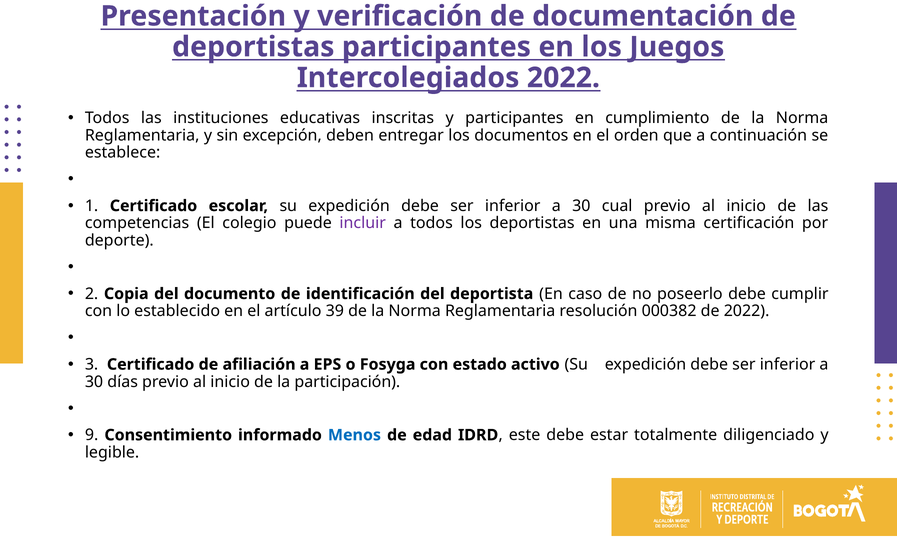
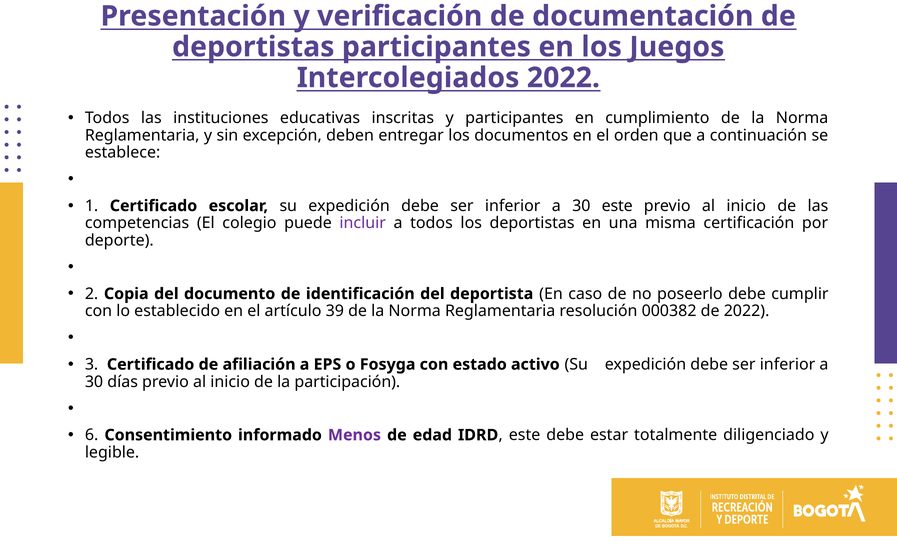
30 cual: cual -> este (617, 206)
9: 9 -> 6 (92, 435)
Menos colour: blue -> purple (354, 435)
